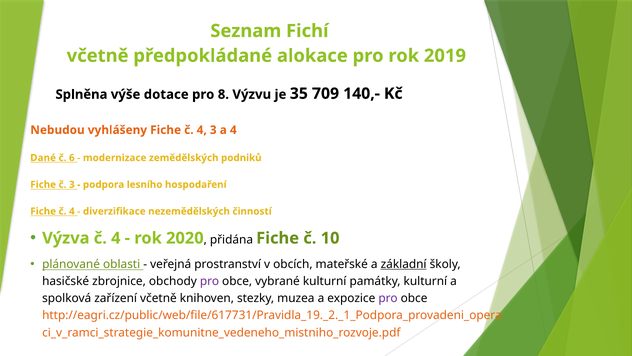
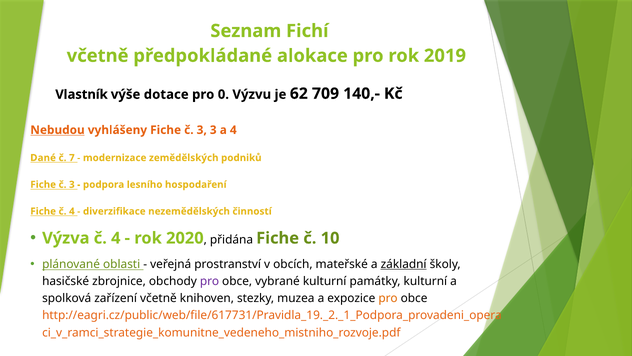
Splněna: Splněna -> Vlastník (81, 94)
8: 8 -> 0 (223, 94)
35: 35 -> 62 (299, 93)
Nebudou underline: none -> present (58, 130)
vyhlášeny Fiche č 4: 4 -> 3 (202, 130)
6: 6 -> 7 (72, 158)
pro colour: purple -> orange (388, 298)
